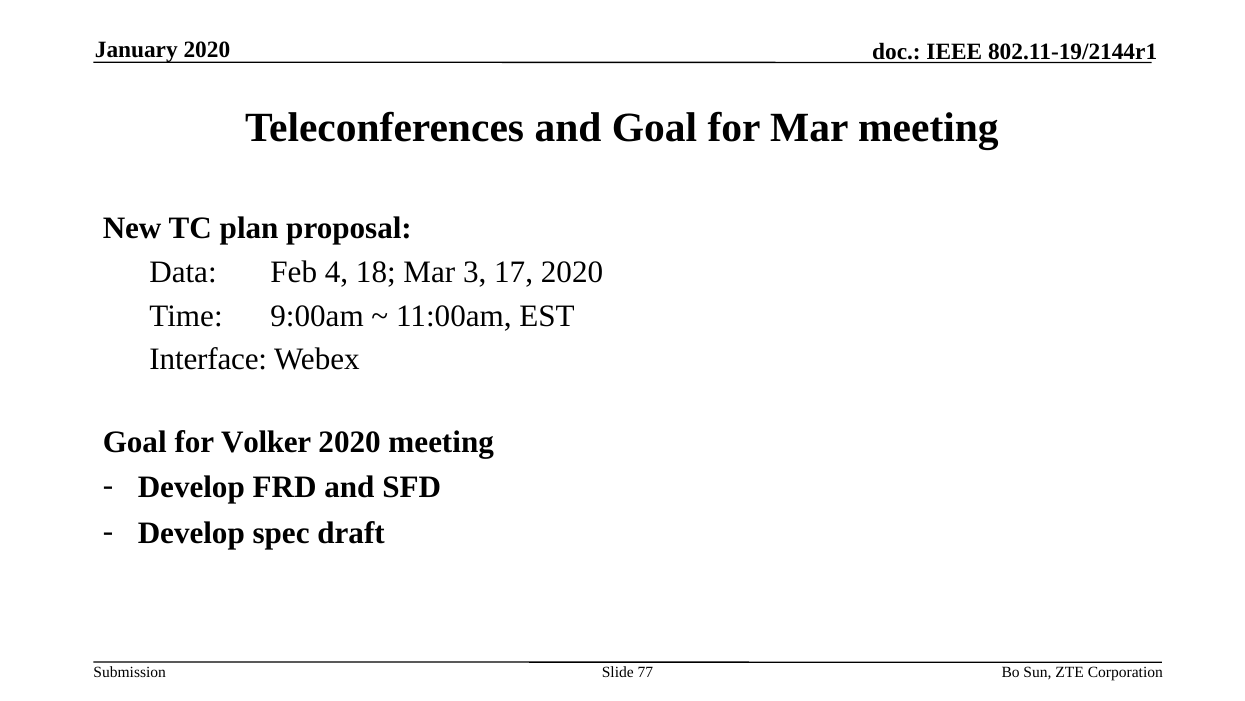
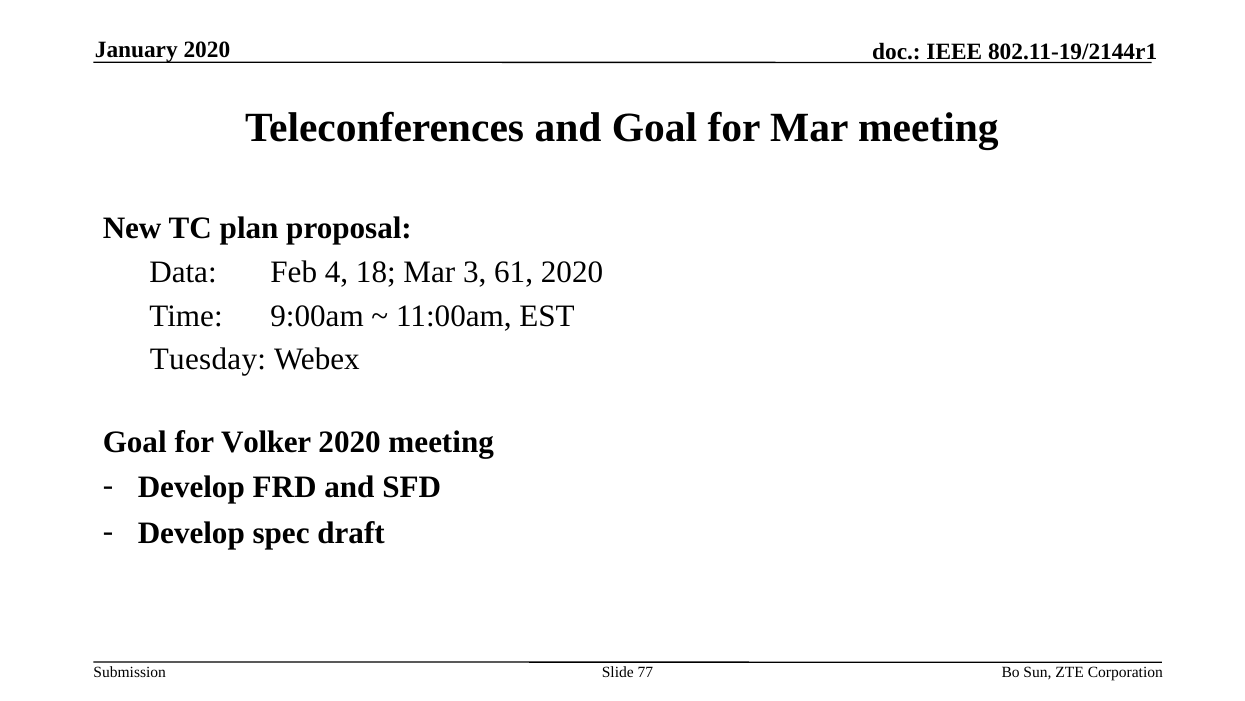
17: 17 -> 61 (514, 272)
Interface: Interface -> Tuesday (208, 359)
